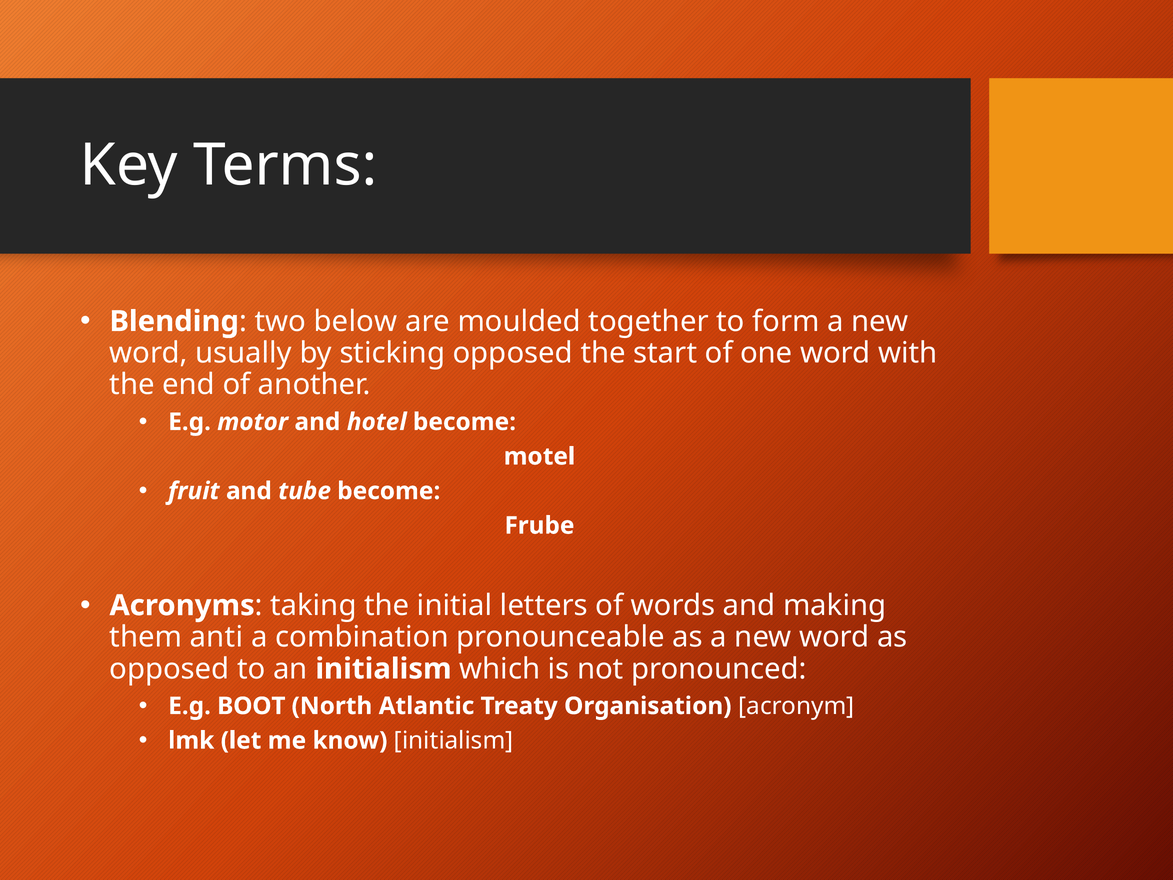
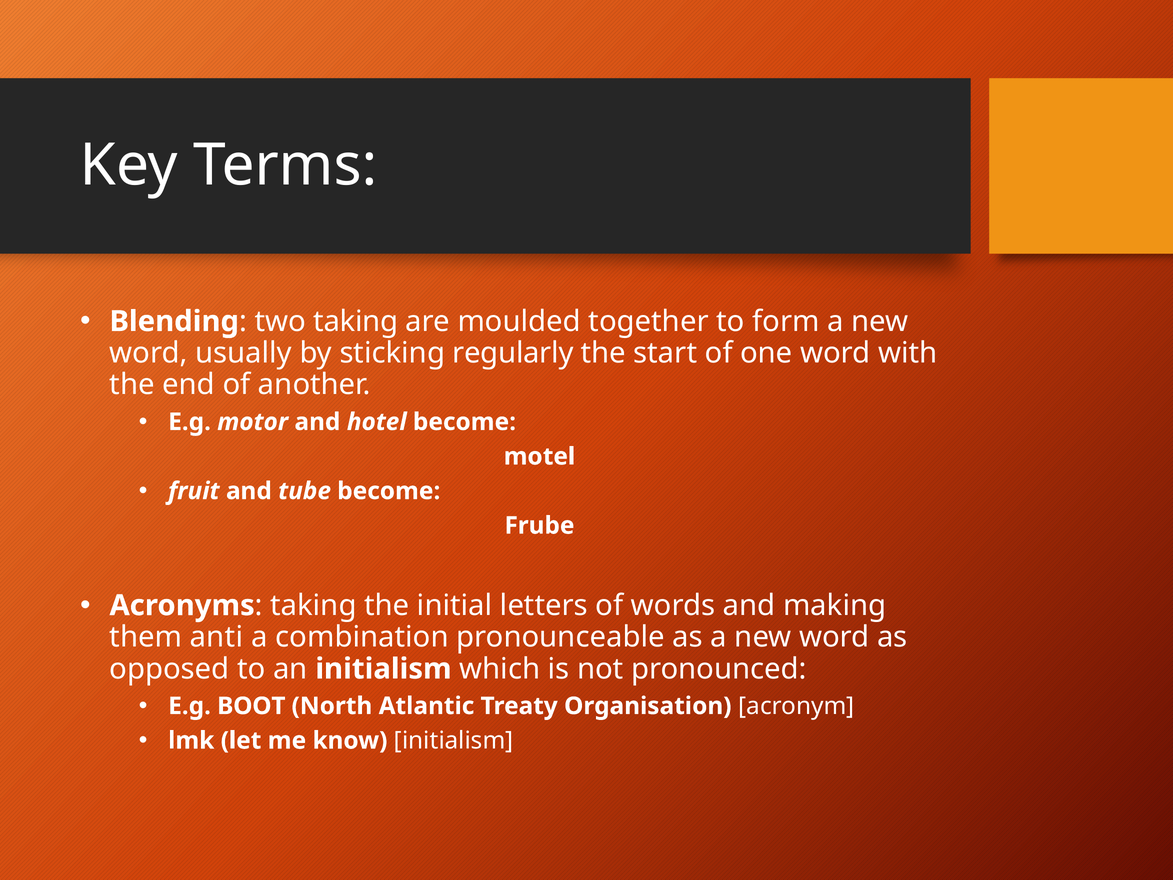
two below: below -> taking (356, 321)
sticking opposed: opposed -> regularly (513, 353)
